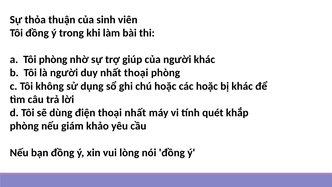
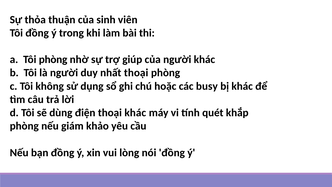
các hoặc: hoặc -> busy (207, 86)
thoại nhất: nhất -> khác (135, 113)
